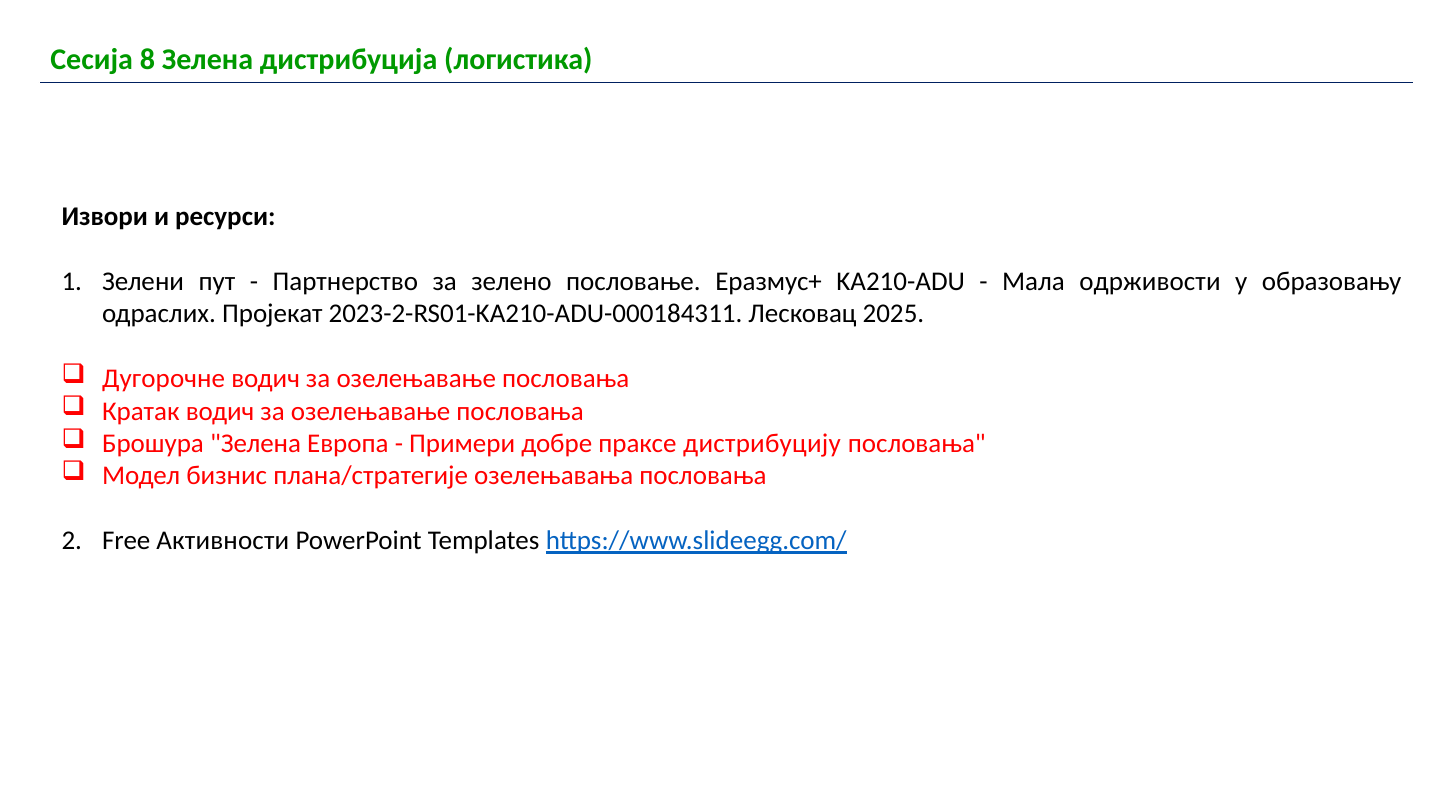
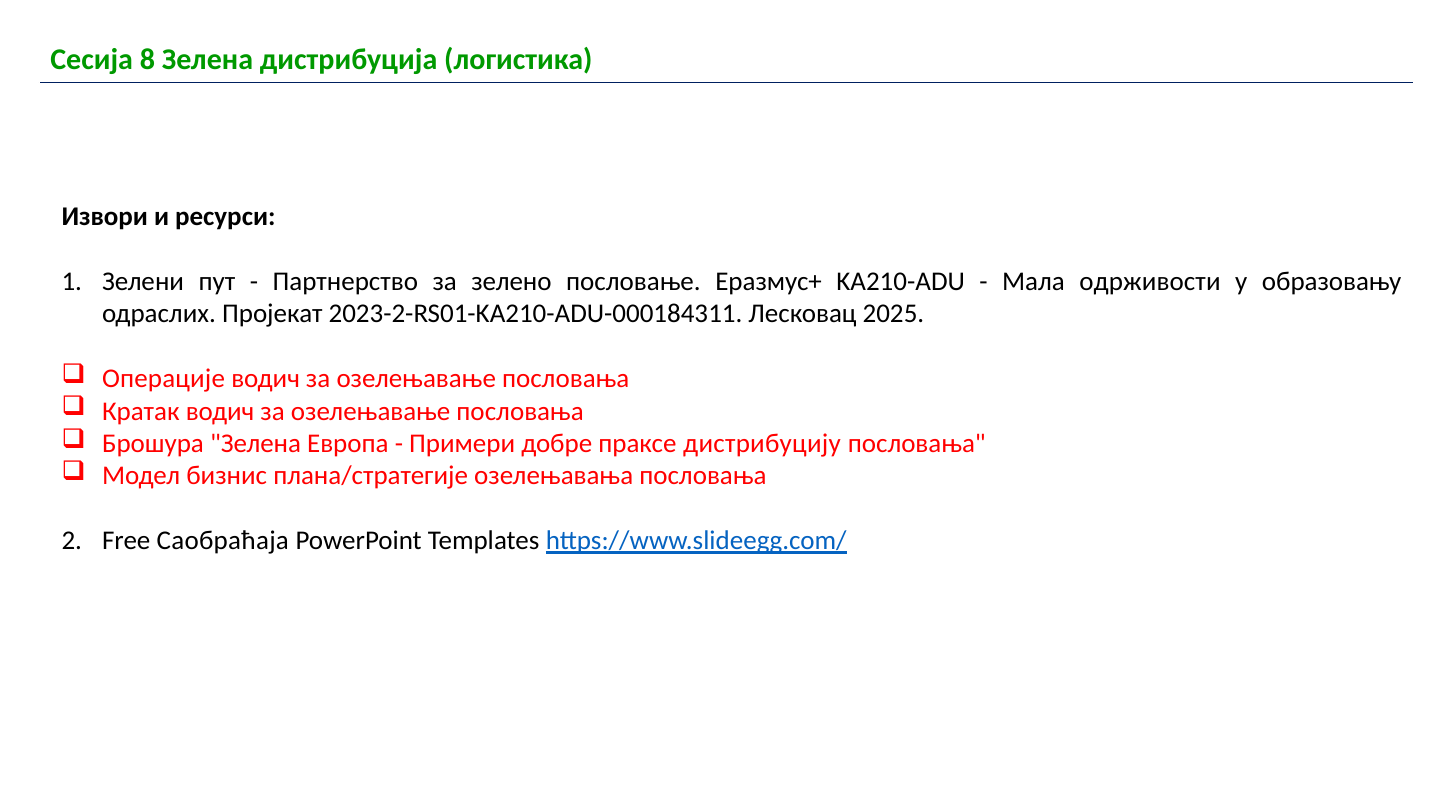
Дугорочне: Дугорочне -> Операције (164, 379)
Активности: Активности -> Саобраћаја (223, 541)
